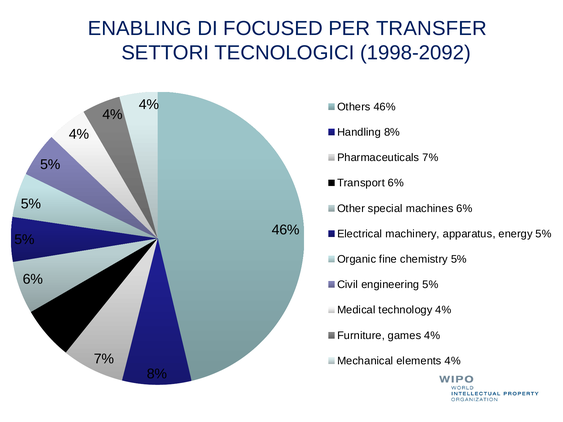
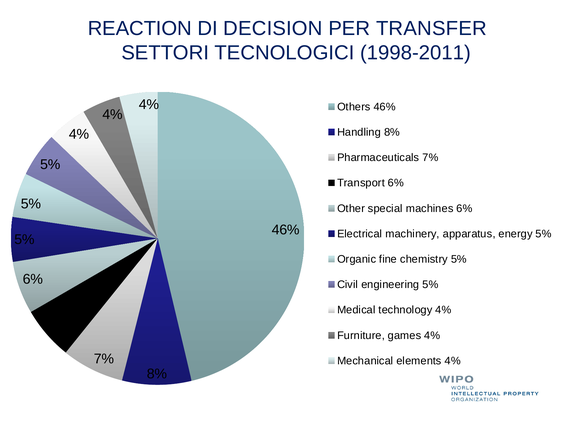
ENABLING: ENABLING -> REACTION (140, 29)
FOCUSED: FOCUSED -> DECISION (273, 29)
1998-2092: 1998-2092 -> 1998-2011 (416, 53)
